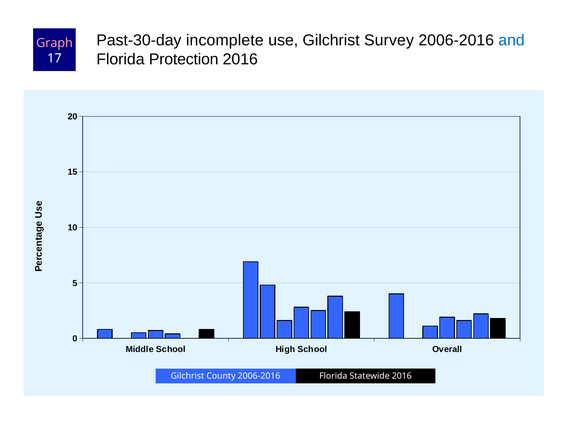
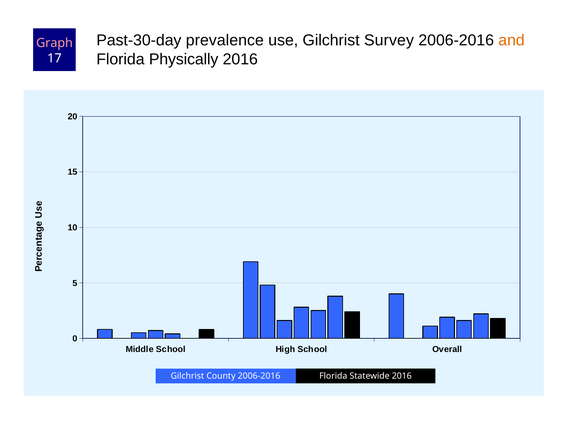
incomplete: incomplete -> prevalence (225, 40)
and colour: blue -> orange (512, 40)
Protection: Protection -> Physically (184, 59)
